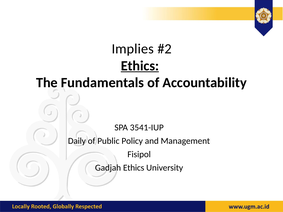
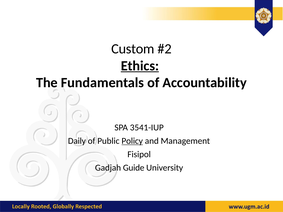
Implies: Implies -> Custom (133, 49)
Policy underline: none -> present (132, 141)
Gadjah Ethics: Ethics -> Guide (134, 168)
